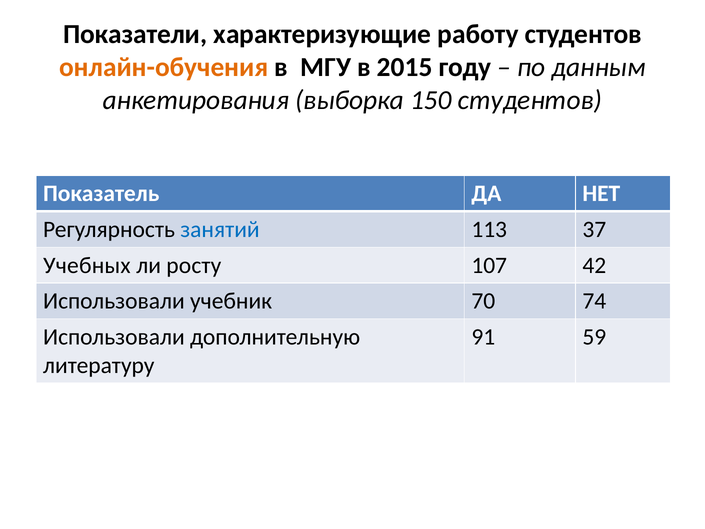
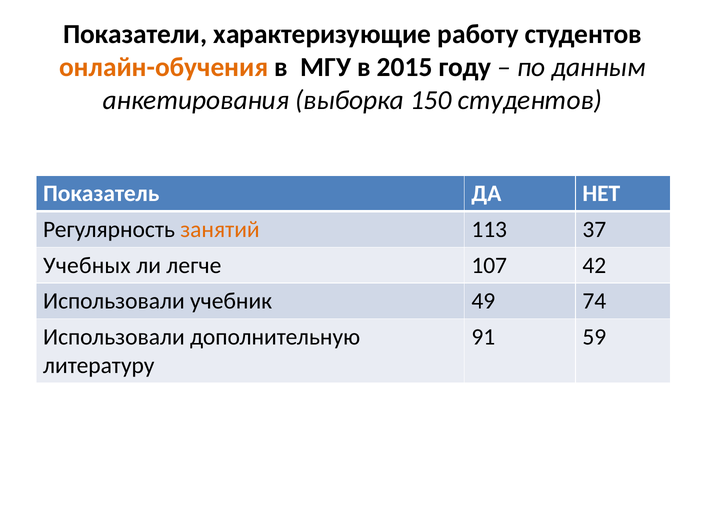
занятий colour: blue -> orange (220, 229)
росту: росту -> легче (194, 265)
70: 70 -> 49 (483, 301)
